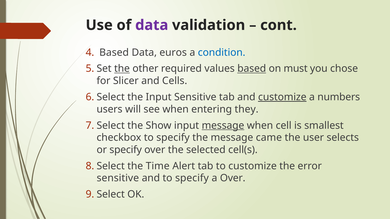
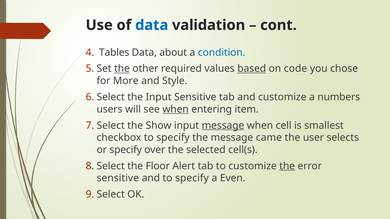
data colour: purple -> blue (152, 25)
Based: Based -> Tables (114, 53)
euros: euros -> about (173, 53)
must: must -> code (296, 69)
Slicer: Slicer -> More (126, 81)
Cells: Cells -> Style (175, 81)
customize underline: present -> none (282, 97)
when underline: none -> present (176, 109)
they: they -> item (247, 109)
Time: Time -> Floor (158, 166)
the underline: none -> present (287, 166)
a Over: Over -> Even (233, 178)
